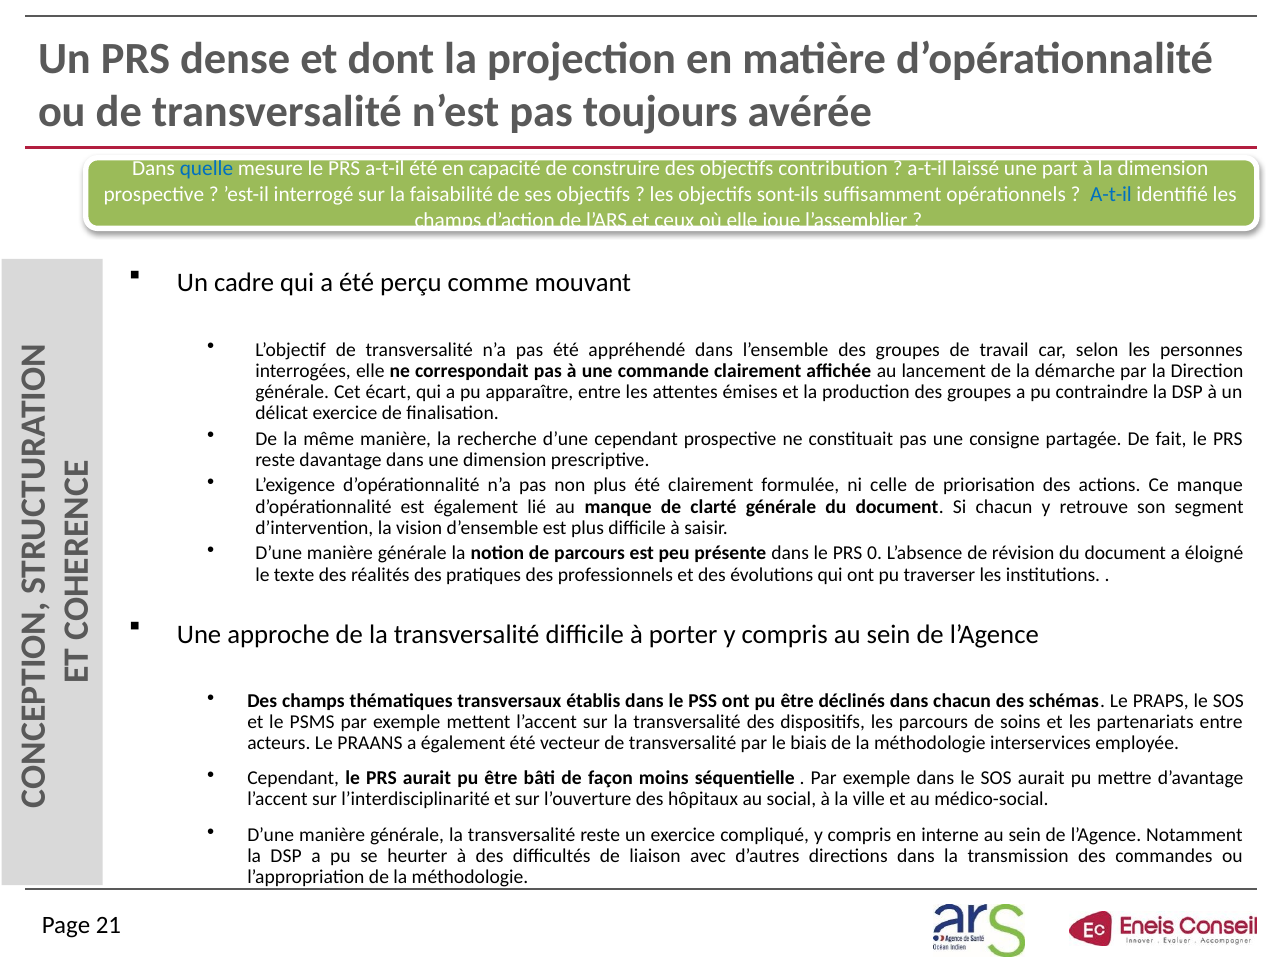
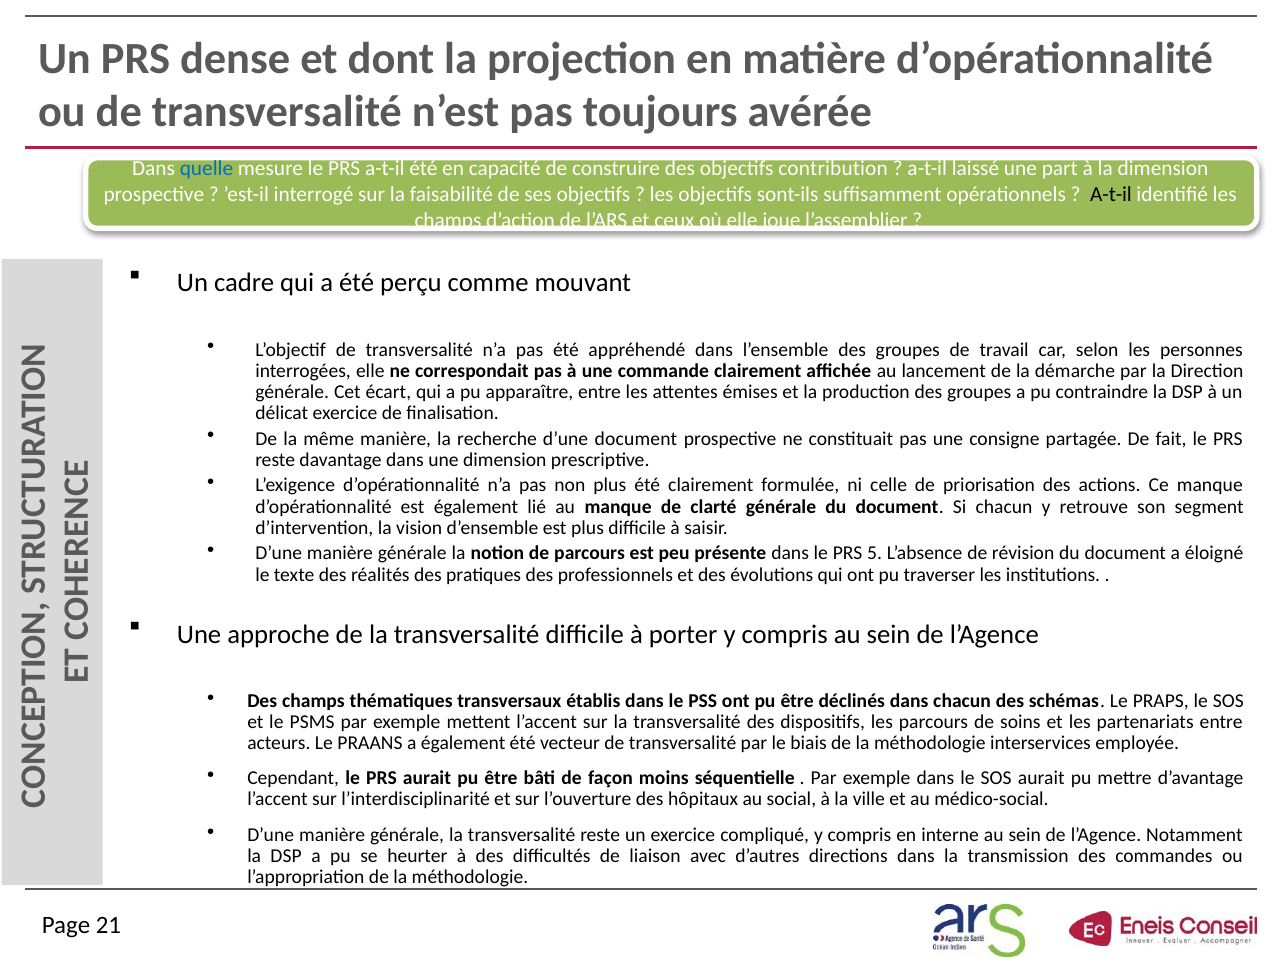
A-t-il colour: blue -> black (1111, 194)
d’une cependant: cependant -> document (636, 438)
0: 0 -> 5 (875, 553)
